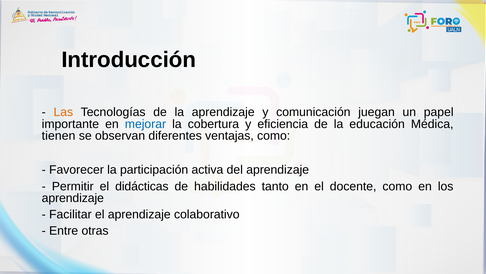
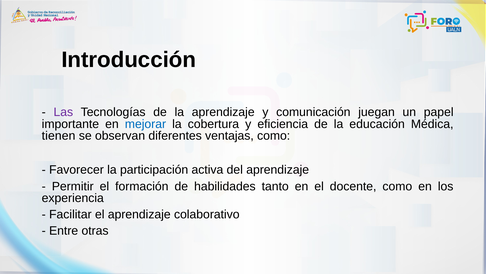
Las colour: orange -> purple (63, 112)
didácticas: didácticas -> formación (142, 186)
aprendizaje: aprendizaje -> experiencia (73, 198)
